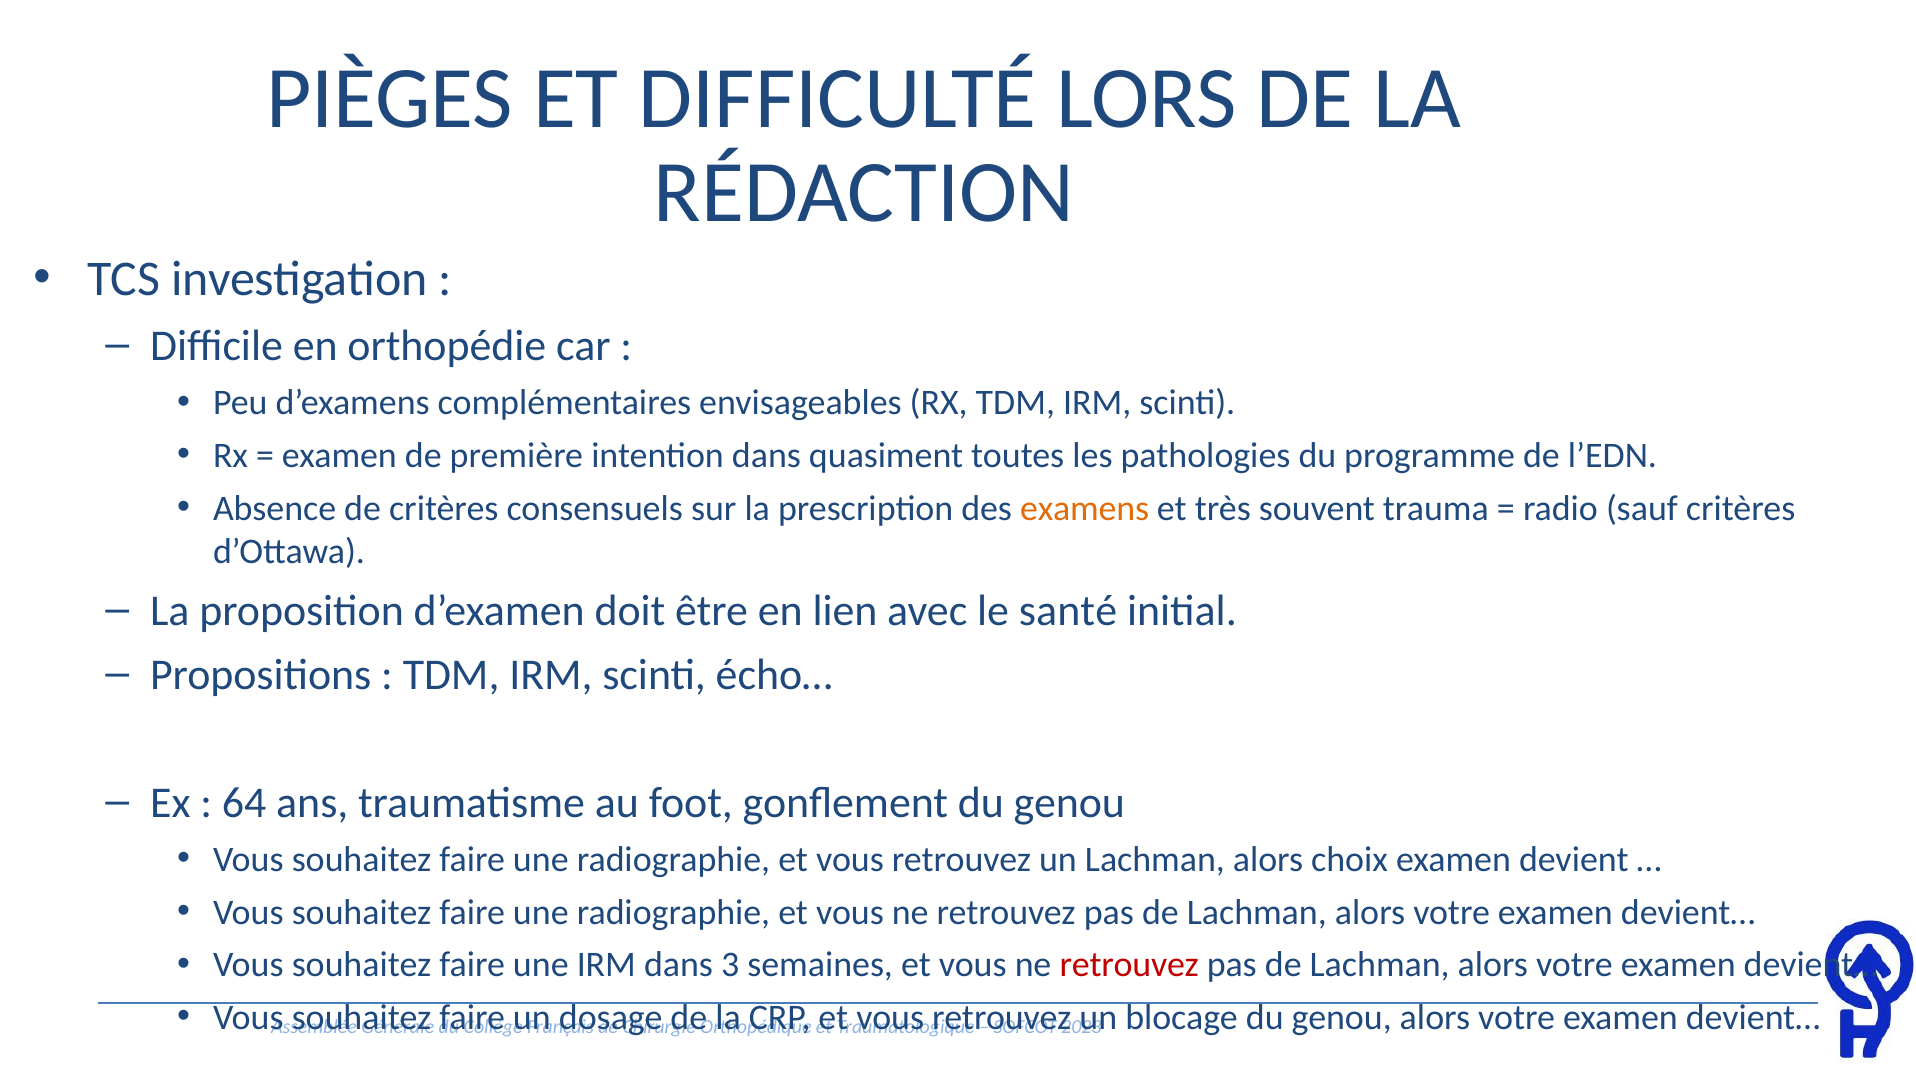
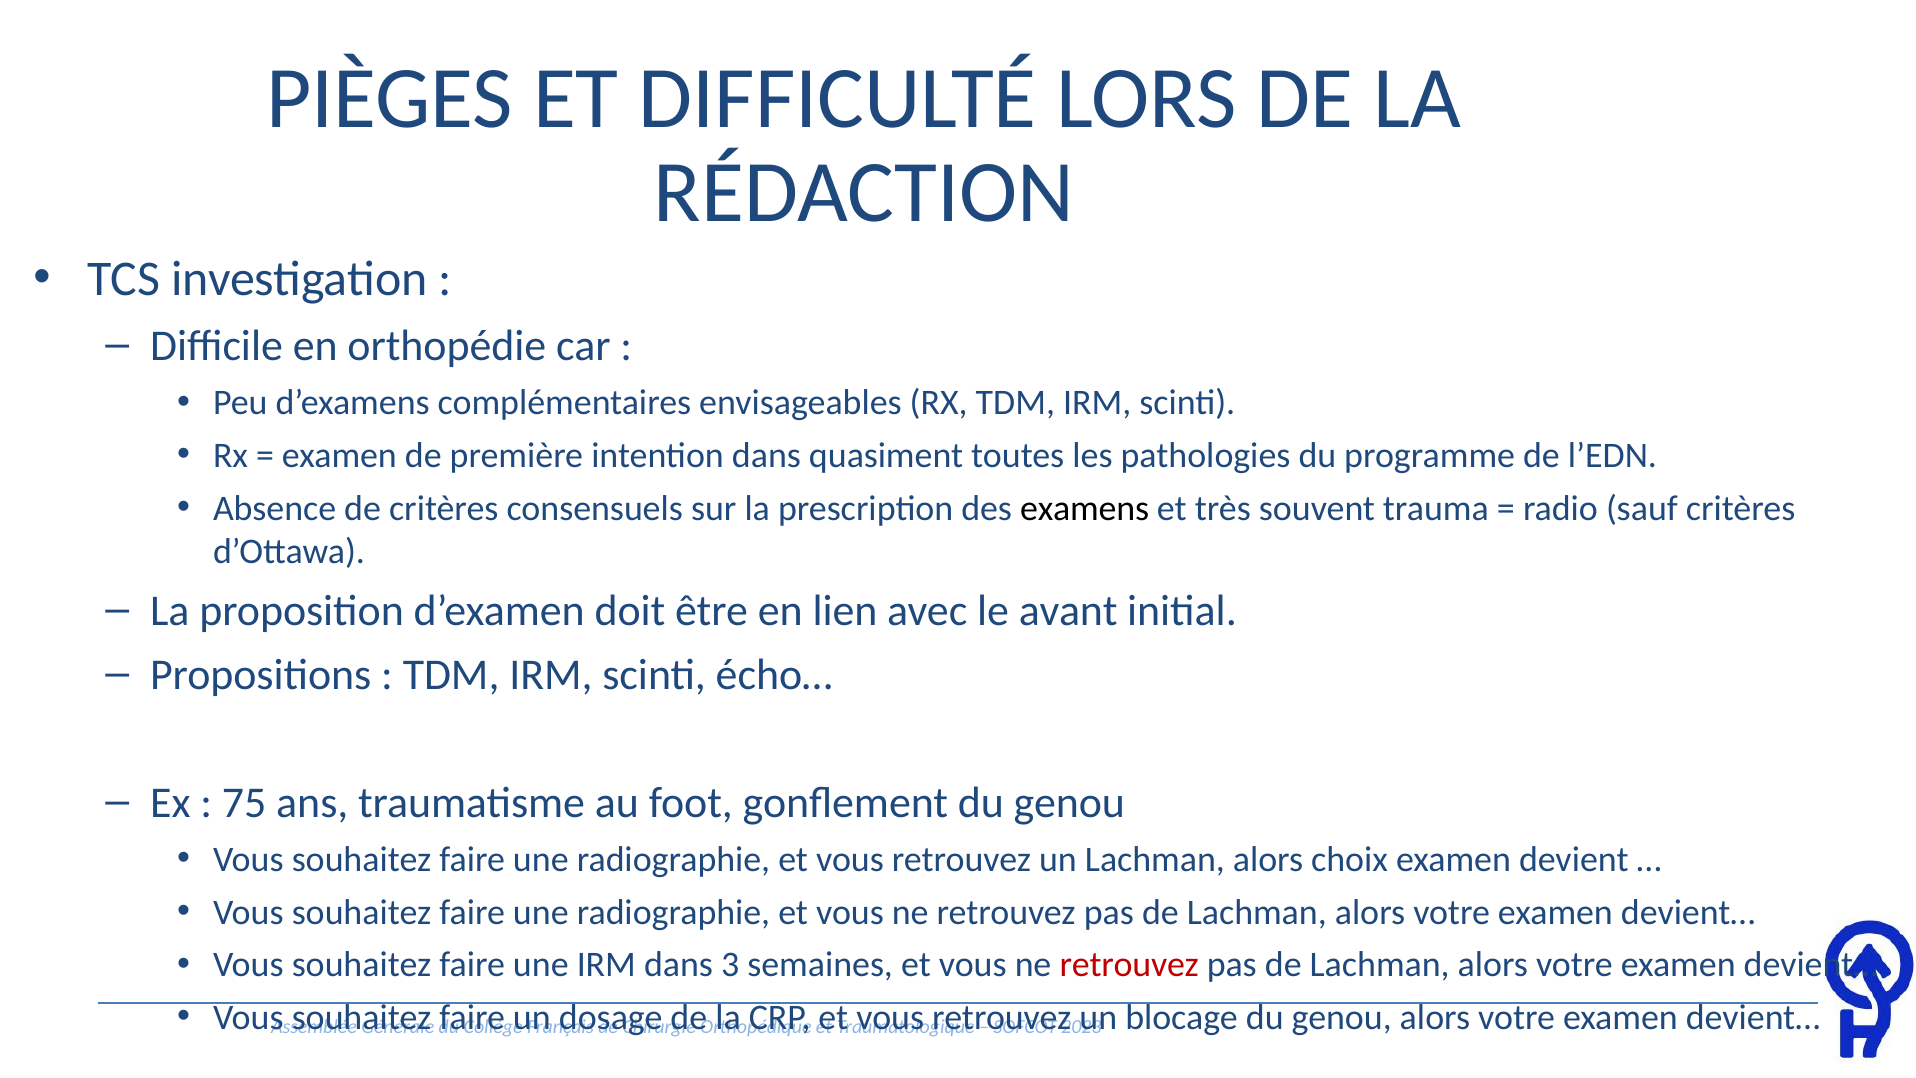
examens colour: orange -> black (1085, 508)
santé: santé -> avant (1068, 611)
64: 64 -> 75 (244, 803)
